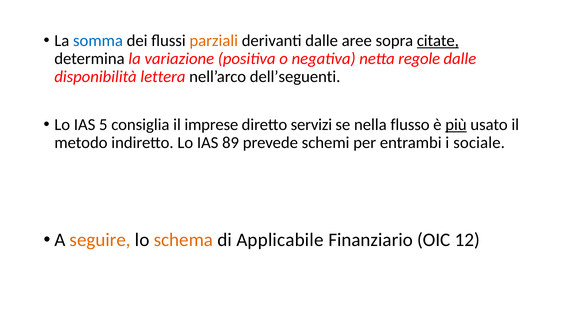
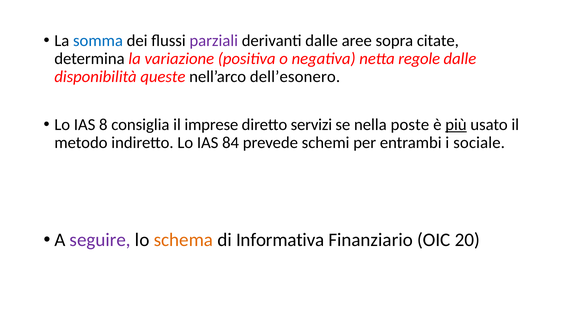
parziali colour: orange -> purple (214, 41)
citate underline: present -> none (438, 41)
lettera: lettera -> queste (163, 77)
dell’seguenti: dell’seguenti -> dell’esonero (295, 77)
5: 5 -> 8 (103, 125)
flusso: flusso -> poste (410, 125)
89: 89 -> 84 (231, 143)
seguire colour: orange -> purple (100, 240)
Applicabile: Applicabile -> Informativa (280, 240)
12: 12 -> 20 (467, 240)
